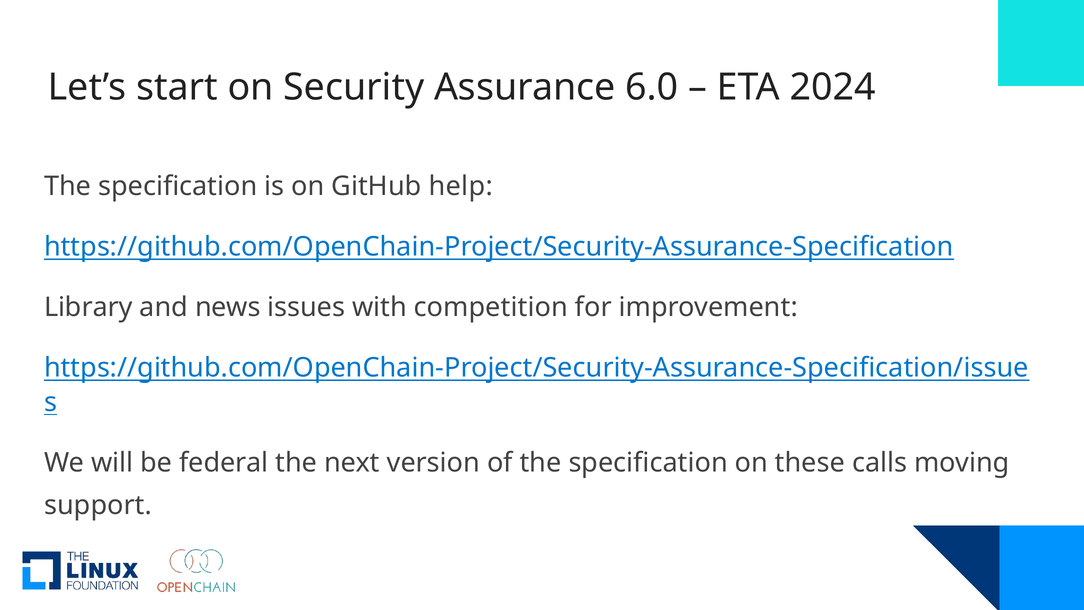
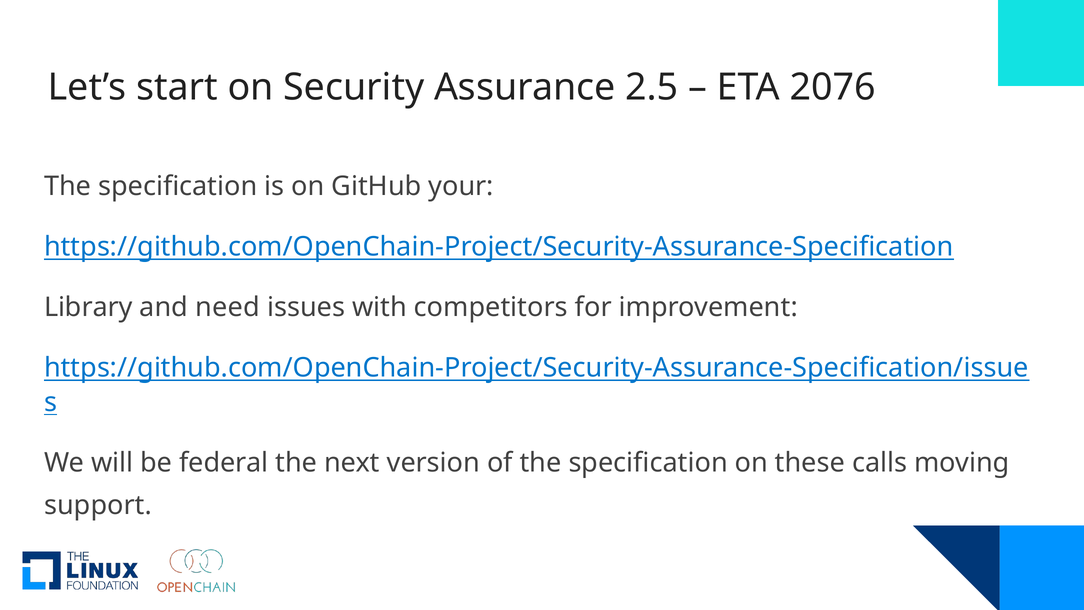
6.0: 6.0 -> 2.5 (652, 87)
2024: 2024 -> 2076 (833, 87)
help: help -> your (461, 186)
news: news -> need (227, 307)
competition: competition -> competitors (491, 307)
